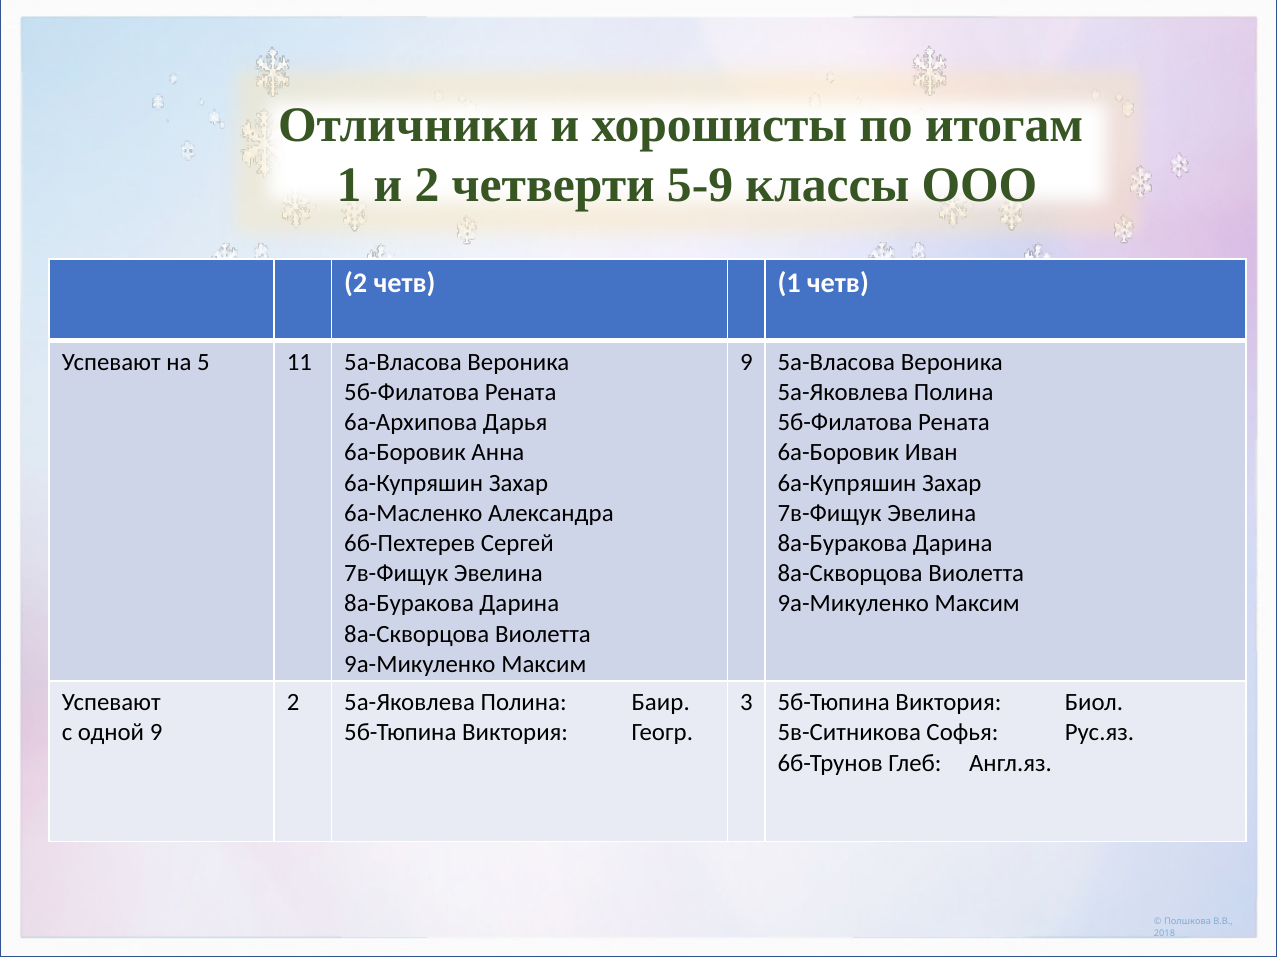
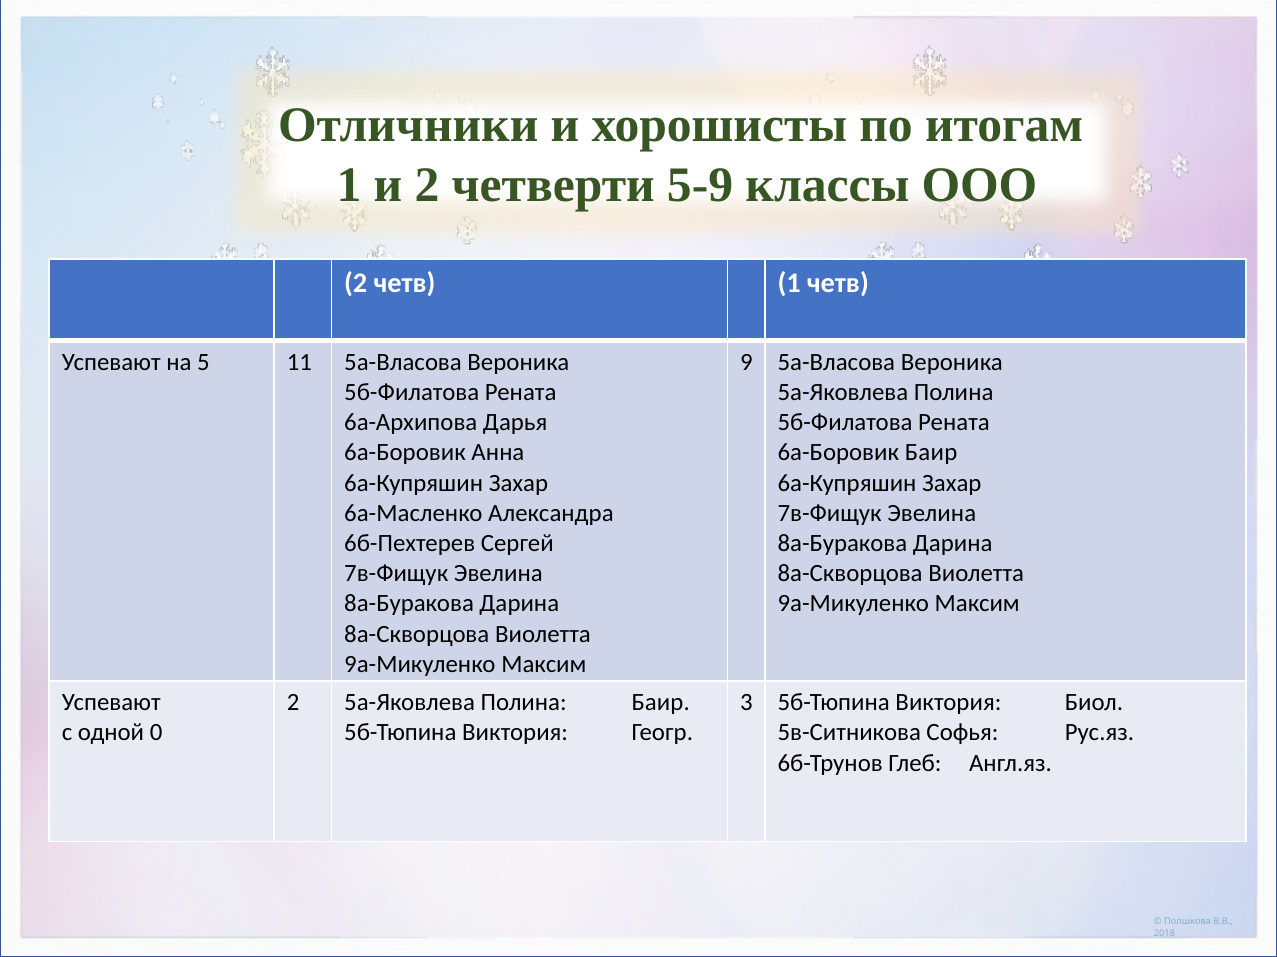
6а-Боровик Иван: Иван -> Баир (931, 453)
одной 9: 9 -> 0 (156, 733)
